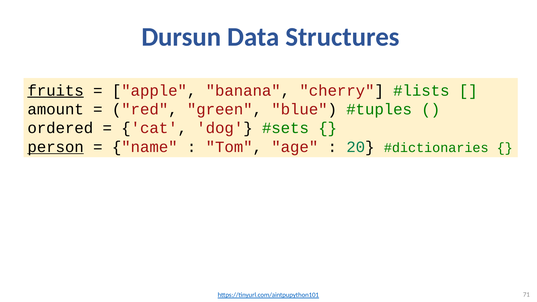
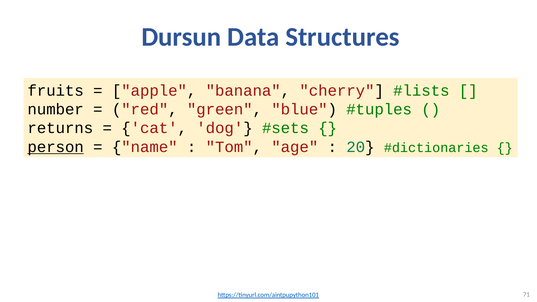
fruits underline: present -> none (56, 91)
amount: amount -> number (56, 109)
ordered: ordered -> returns (60, 128)
